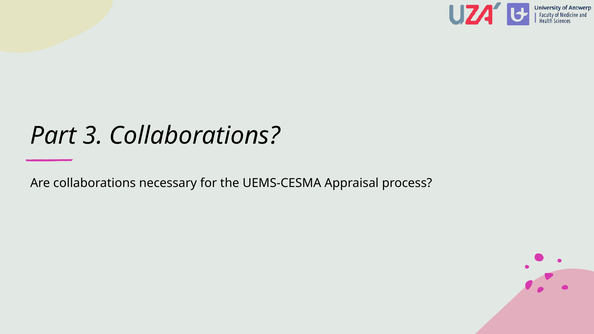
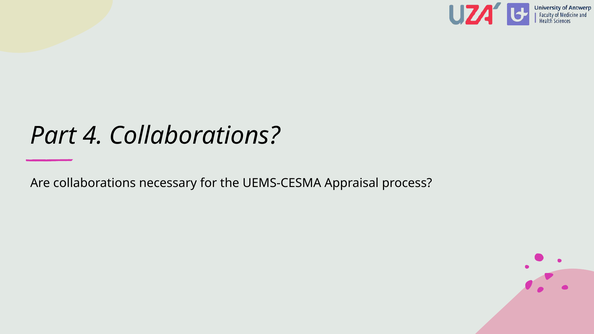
3: 3 -> 4 (93, 136)
